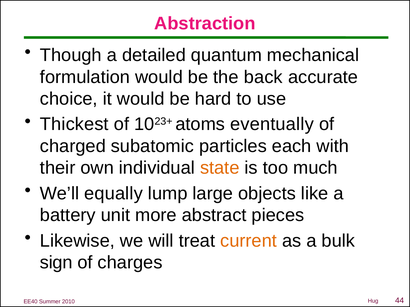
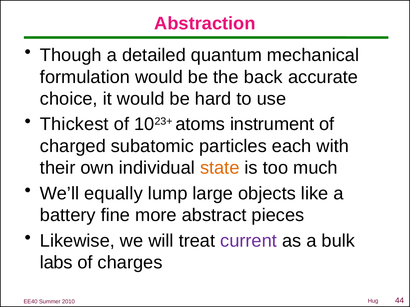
eventually: eventually -> instrument (272, 125)
unit: unit -> fine (115, 216)
current colour: orange -> purple (249, 241)
sign: sign -> labs (56, 263)
